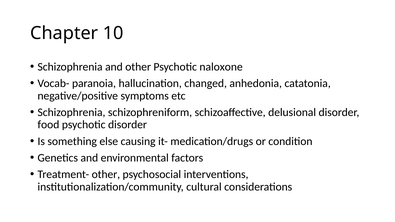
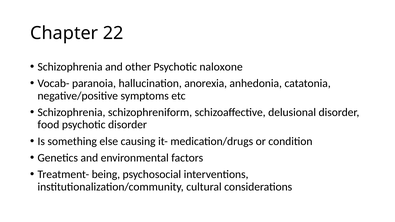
10: 10 -> 22 (113, 33)
changed: changed -> anorexia (206, 83)
Treatment- other: other -> being (106, 174)
